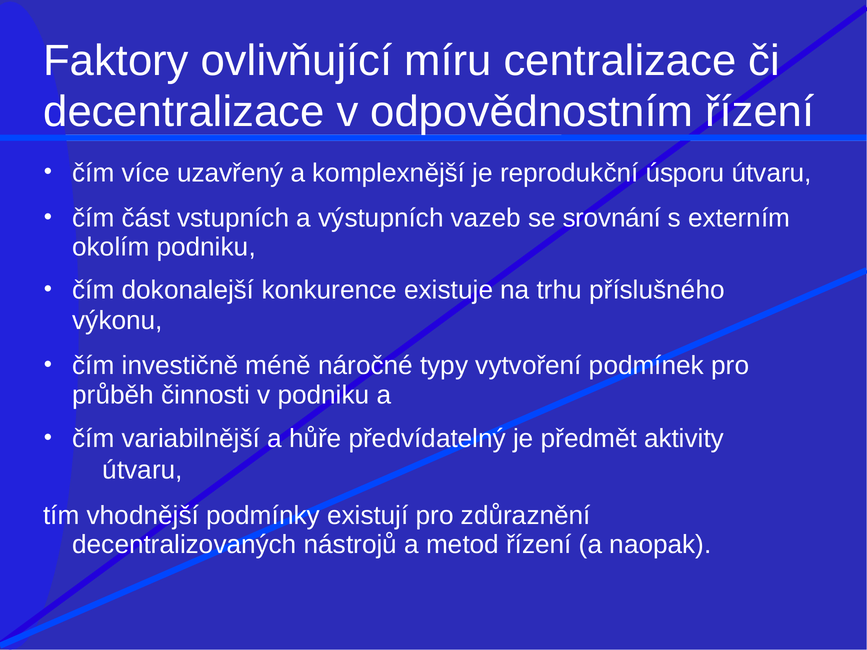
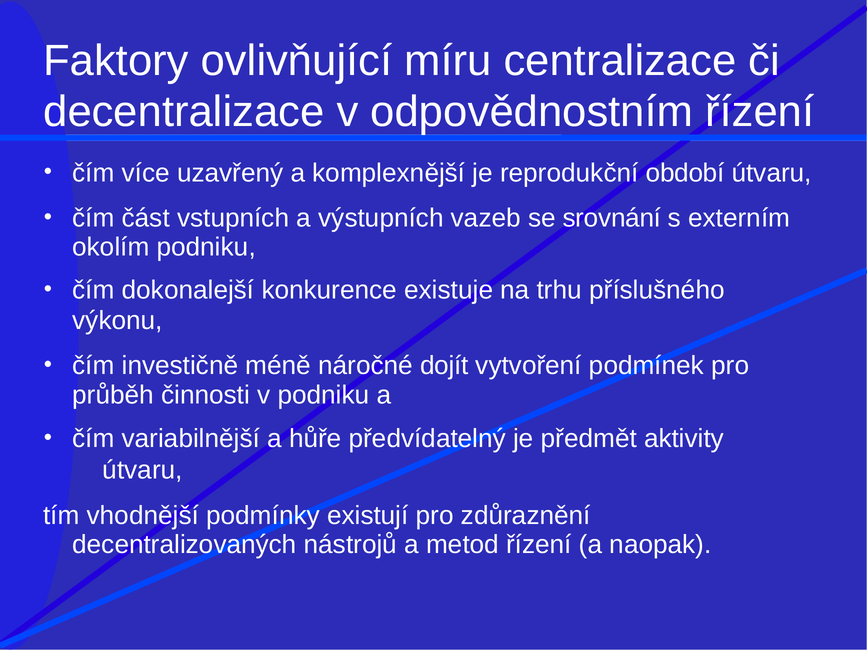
úsporu: úsporu -> období (685, 173)
typy: typy -> dojít (444, 366)
